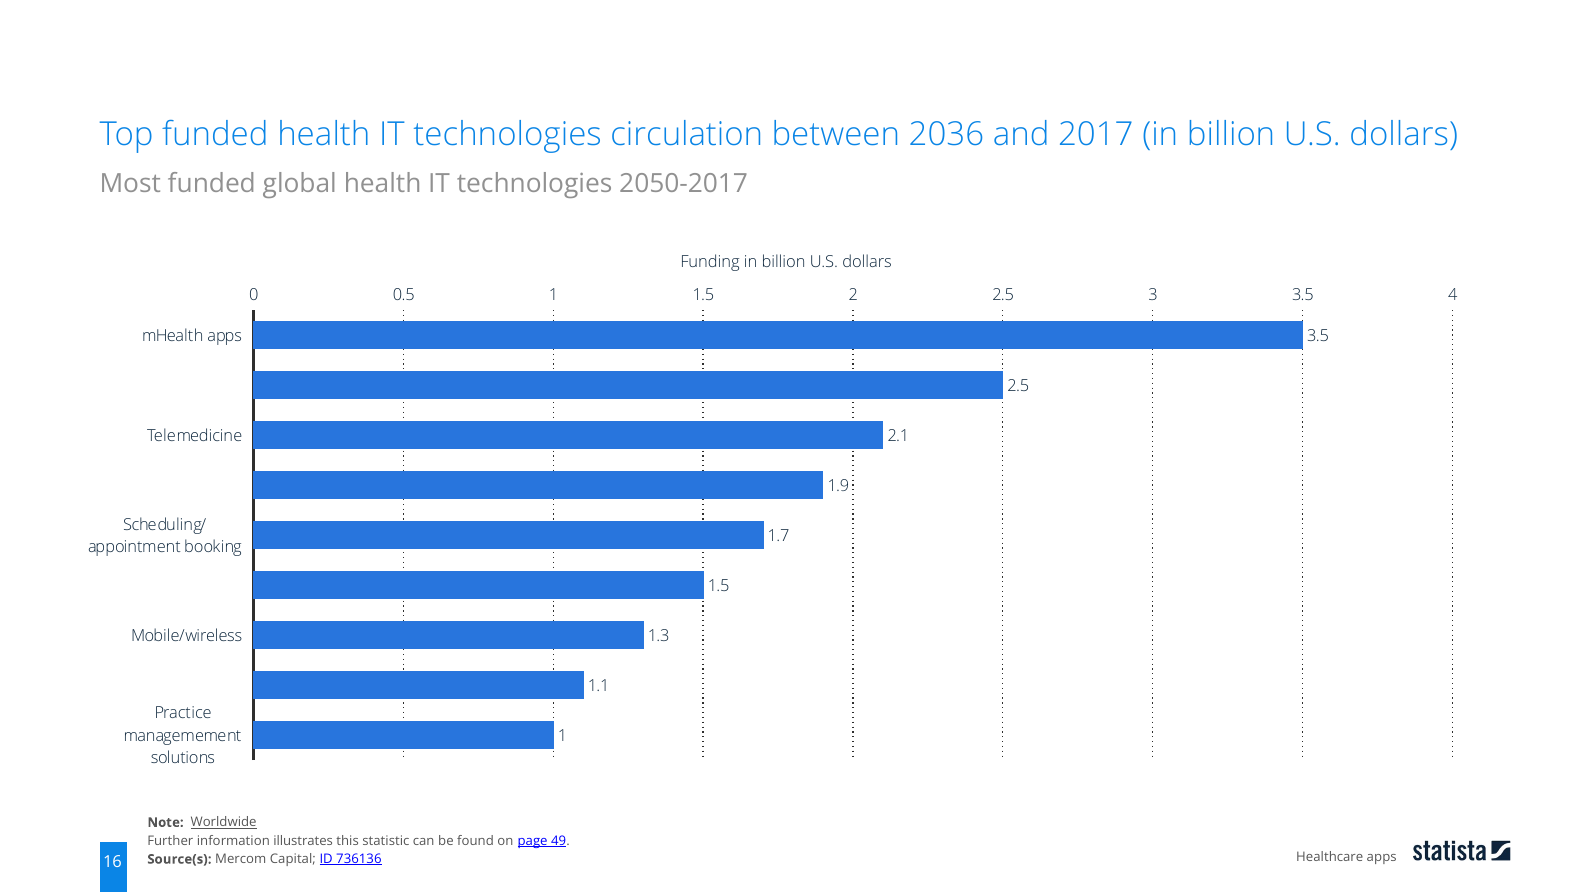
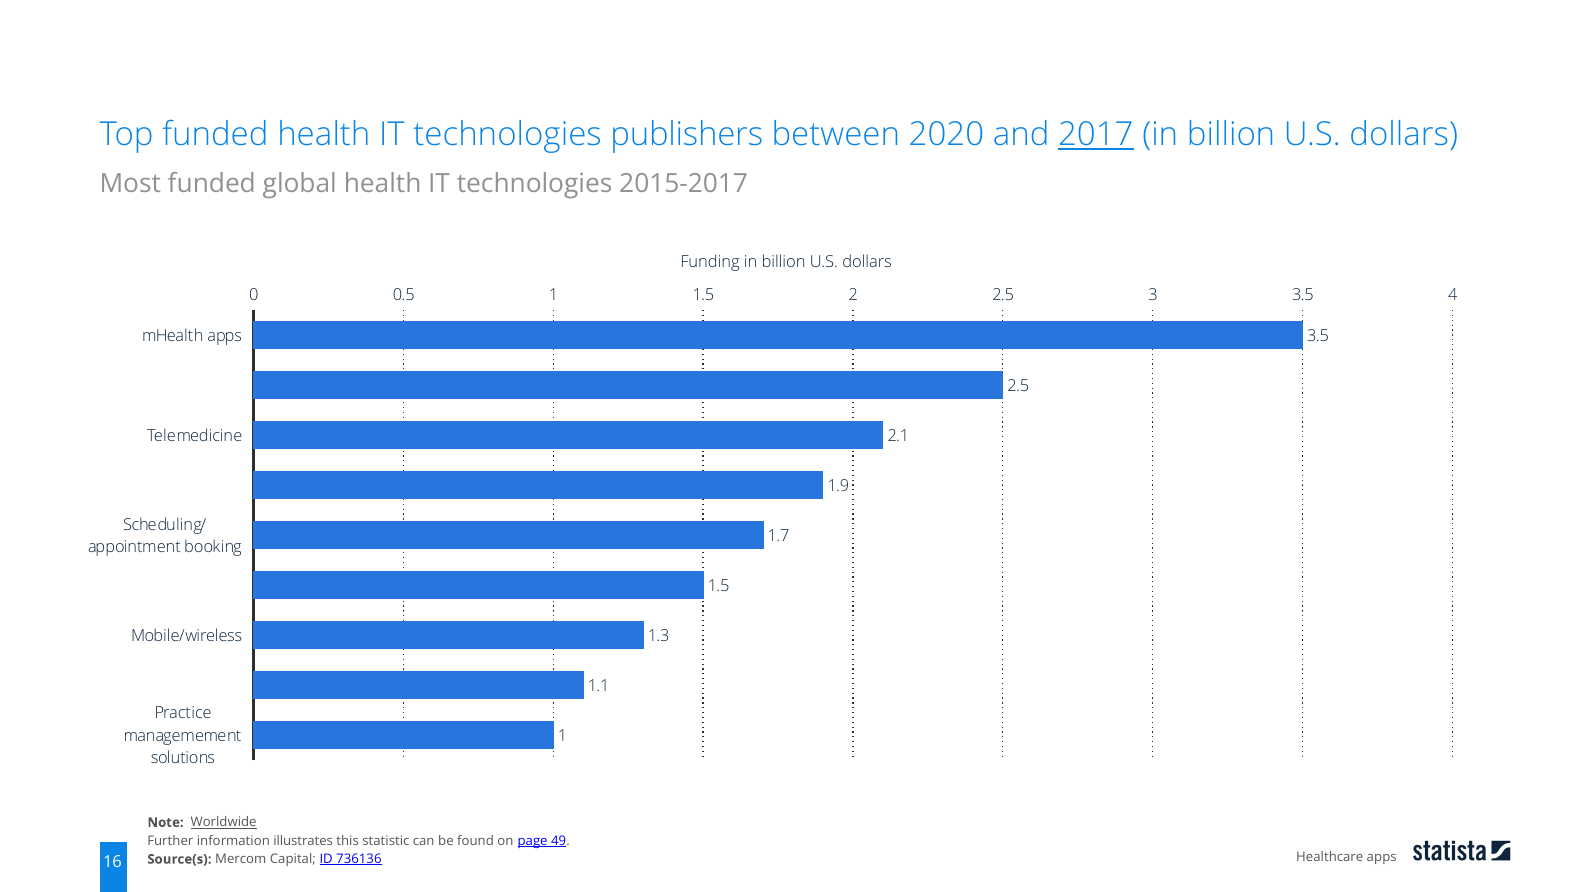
circulation: circulation -> publishers (687, 135)
2036: 2036 -> 2020 (946, 135)
2017 underline: none -> present (1096, 135)
2050-2017: 2050-2017 -> 2015-2017 (684, 184)
